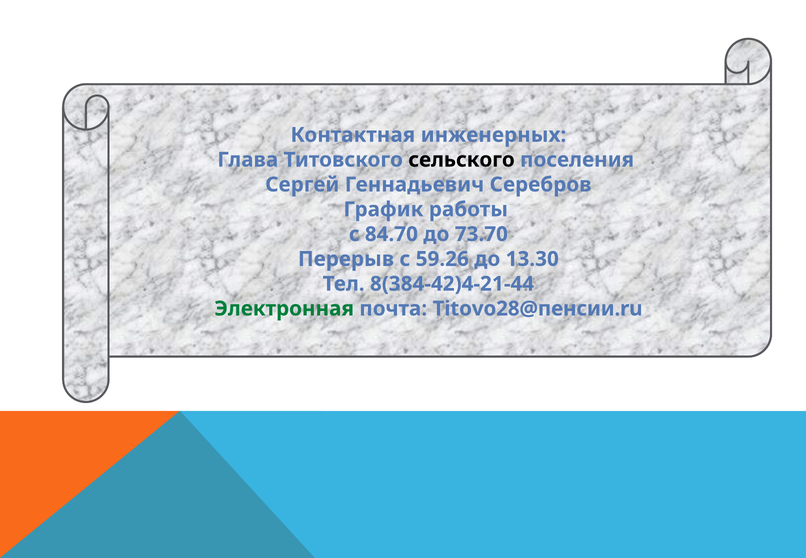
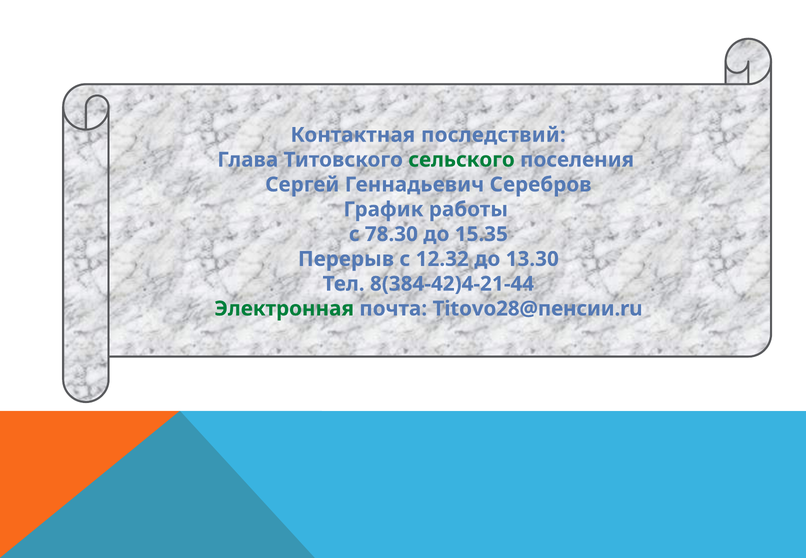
инженерных: инженерных -> последствий (493, 135)
сельского colour: black -> green (462, 160)
84.70: 84.70 -> 78.30 (391, 234)
73.70: 73.70 -> 15.35 (481, 234)
59.26: 59.26 -> 12.32 (442, 259)
